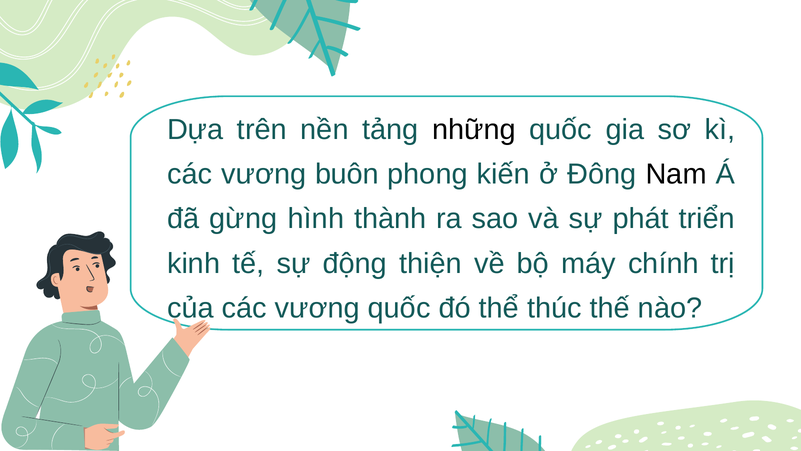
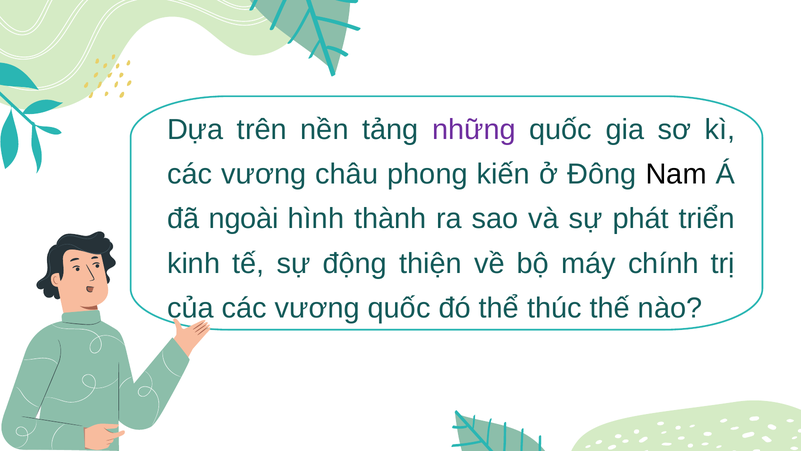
những colour: black -> purple (474, 130)
buôn: buôn -> châu (347, 174)
gừng: gừng -> ngoài (244, 219)
